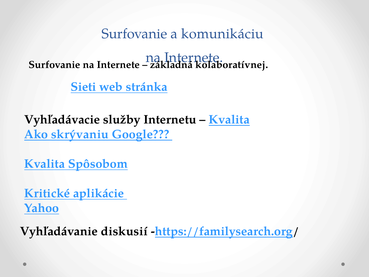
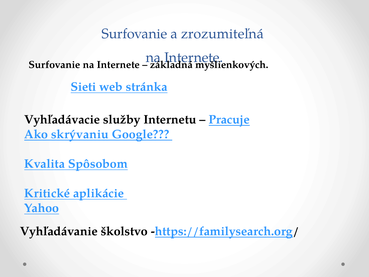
komunikáciu: komunikáciu -> zrozumiteľná (222, 34)
kolaboratívnej: kolaboratívnej -> myšlienkových (232, 65)
Kvalita: Kvalita -> Pracuje (229, 119)
diskusií: diskusií -> školstvo (124, 231)
